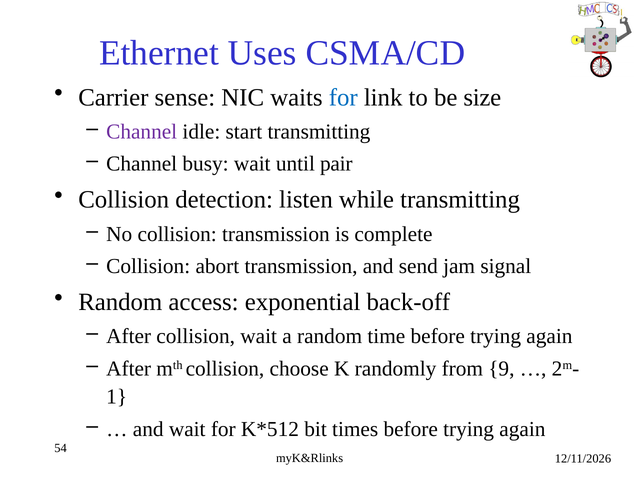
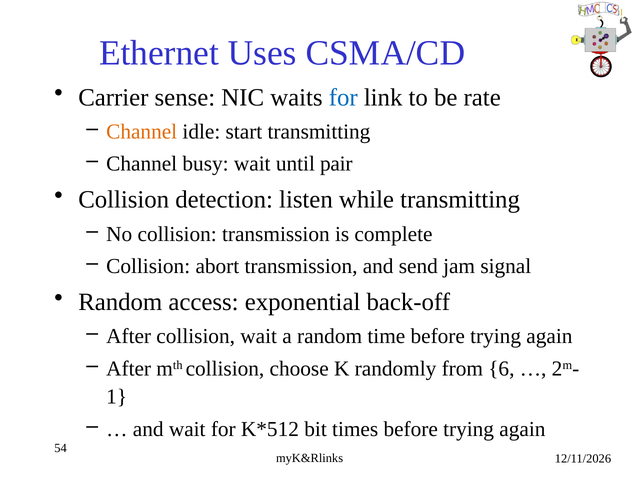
size: size -> rate (482, 97)
Channel colour: purple -> orange (142, 132)
9: 9 -> 6 (501, 369)
